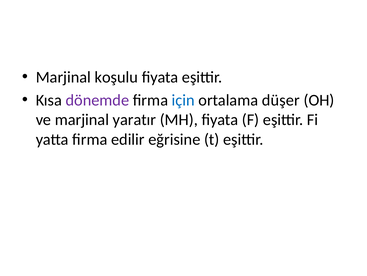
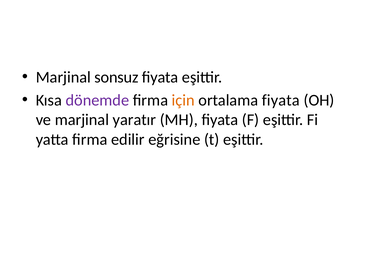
koşulu: koşulu -> sonsuz (116, 77)
için colour: blue -> orange (183, 100)
ortalama düşer: düşer -> fiyata (281, 100)
